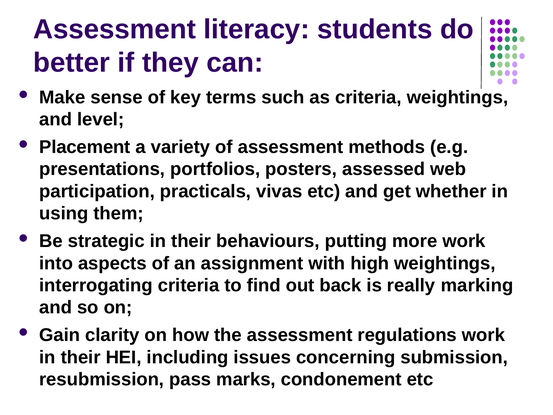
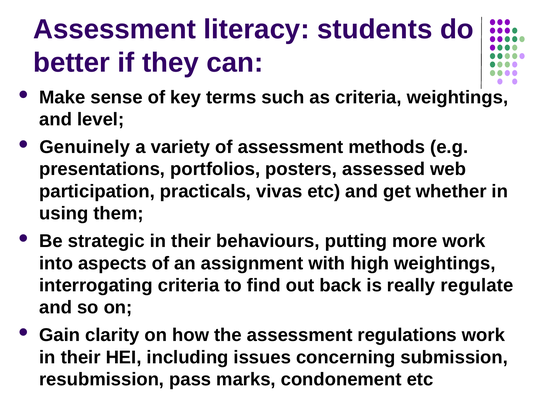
Placement: Placement -> Genuinely (85, 147)
marking: marking -> regulate (477, 285)
